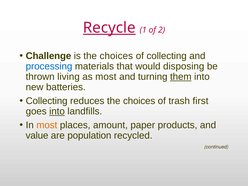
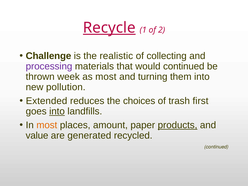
is the choices: choices -> realistic (116, 56)
processing colour: blue -> purple (49, 66)
would disposing: disposing -> continued (184, 66)
living: living -> week (69, 77)
them underline: present -> none (181, 77)
batteries: batteries -> pollution (66, 87)
Collecting: Collecting -> Extended (47, 101)
products underline: none -> present (178, 125)
population: population -> generated (89, 136)
